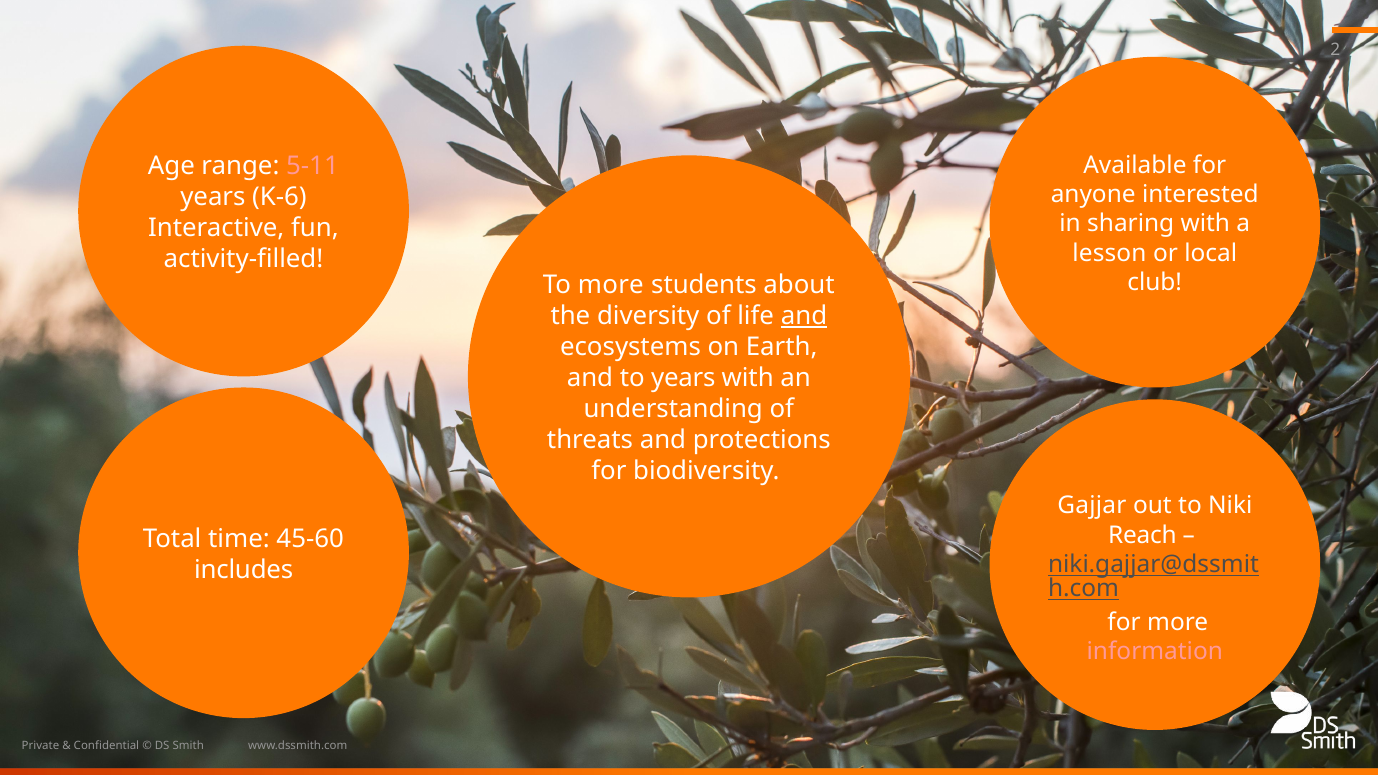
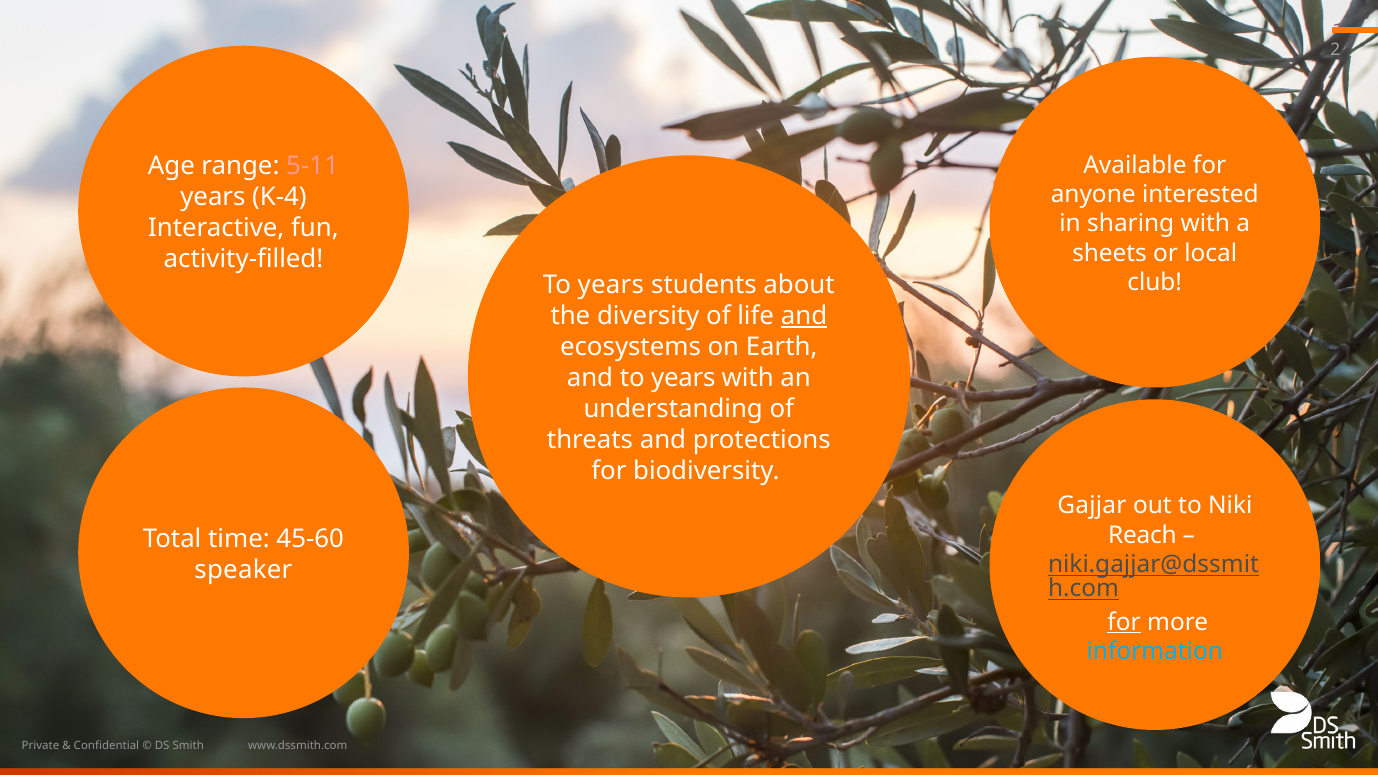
K-6: K-6 -> K-4 (279, 197)
lesson: lesson -> sheets (1110, 253)
more: more -> years (611, 285)
includes: includes -> speaker (243, 570)
for underline: none -> present (1124, 622)
information colour: pink -> light blue (1155, 651)
